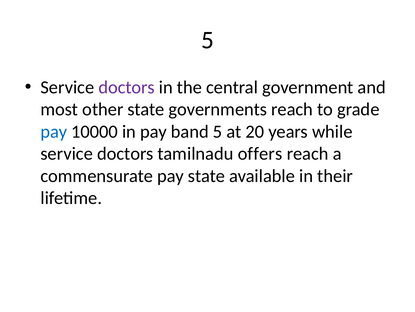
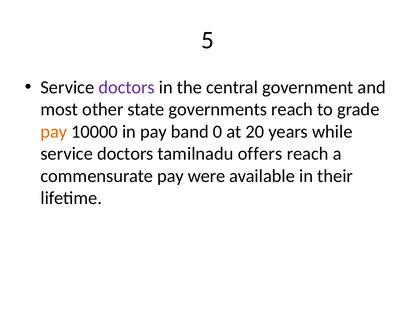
pay colour: blue -> orange (54, 131)
band 5: 5 -> 0 (218, 131)
pay state: state -> were (207, 176)
